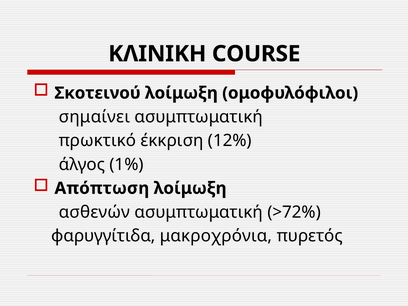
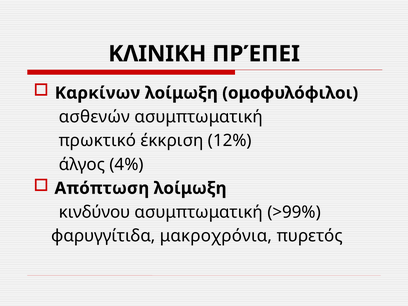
COURSE: COURSE -> ΠΡΈΠΕΙ (256, 54)
Σκοτεινού: Σκοτεινού -> Καρκίνων (97, 93)
σημαίνει: σημαίνει -> ασθενών (94, 117)
1%: 1% -> 4% (127, 164)
ασθενών: ασθενών -> κινδύνου (95, 212)
>72%: >72% -> >99% (294, 212)
